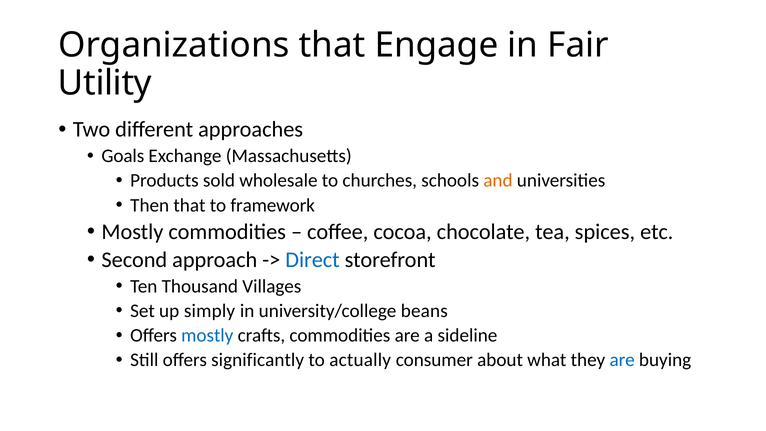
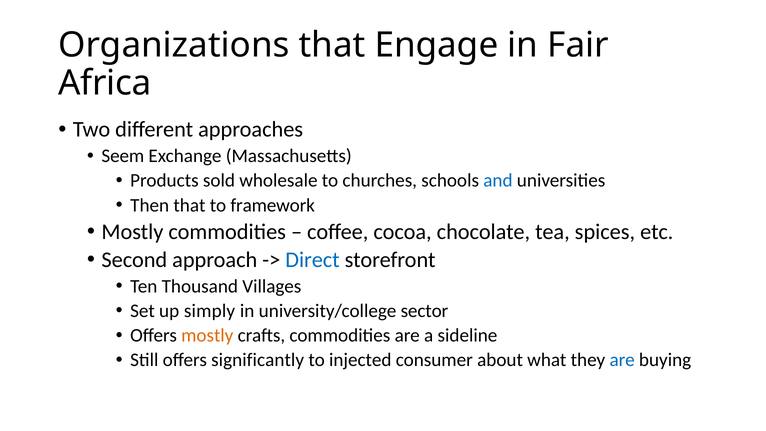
Utility: Utility -> Africa (105, 83)
Goals: Goals -> Seem (123, 156)
and colour: orange -> blue (498, 181)
beans: beans -> sector (424, 311)
mostly colour: blue -> orange (207, 335)
actually: actually -> injected (360, 360)
